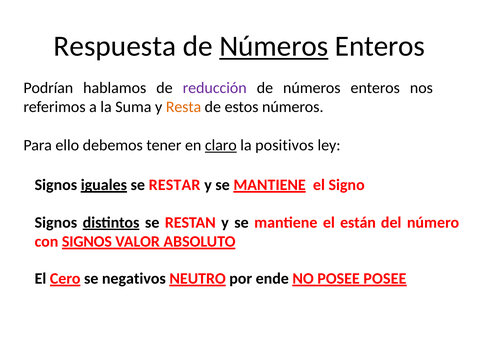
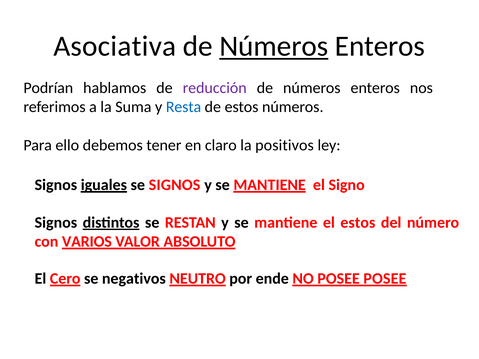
Respuesta: Respuesta -> Asociativa (115, 46)
Resta colour: orange -> blue (184, 107)
claro underline: present -> none (221, 145)
se RESTAR: RESTAR -> SIGNOS (175, 185)
el están: están -> estos (358, 223)
con SIGNOS: SIGNOS -> VARIOS (87, 242)
